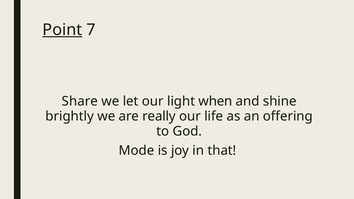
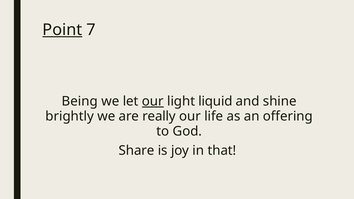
Share: Share -> Being (80, 101)
our underline: none -> present (153, 101)
when: when -> liquid (215, 101)
Mode: Mode -> Share (137, 151)
